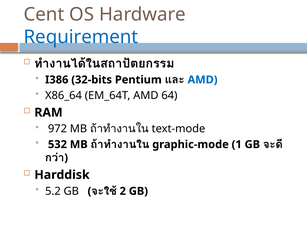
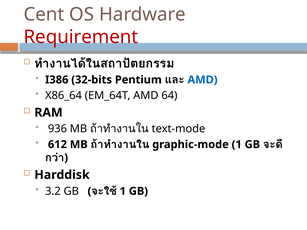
Requirement colour: blue -> red (81, 37)
972: 972 -> 936 (57, 129)
532: 532 -> 612 (57, 145)
5.2: 5.2 -> 3.2 (53, 191)
2: 2 -> 1 (123, 191)
